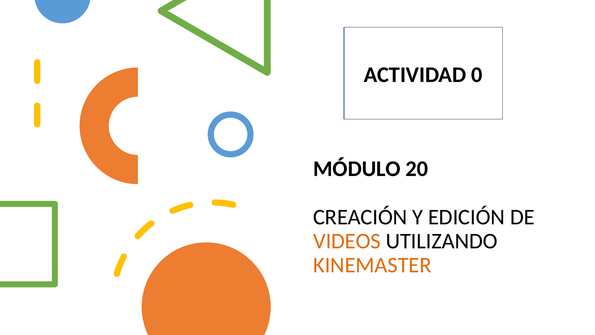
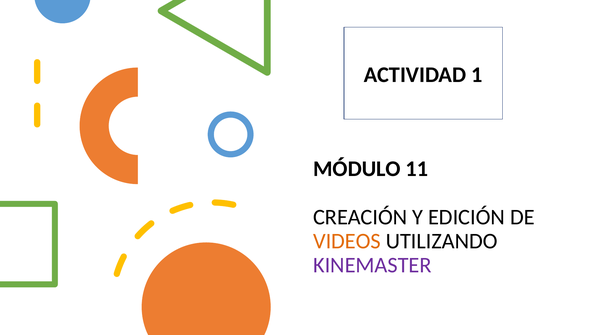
0: 0 -> 1 (477, 75)
20: 20 -> 11 (417, 169)
KINEMASTER colour: orange -> purple (372, 265)
